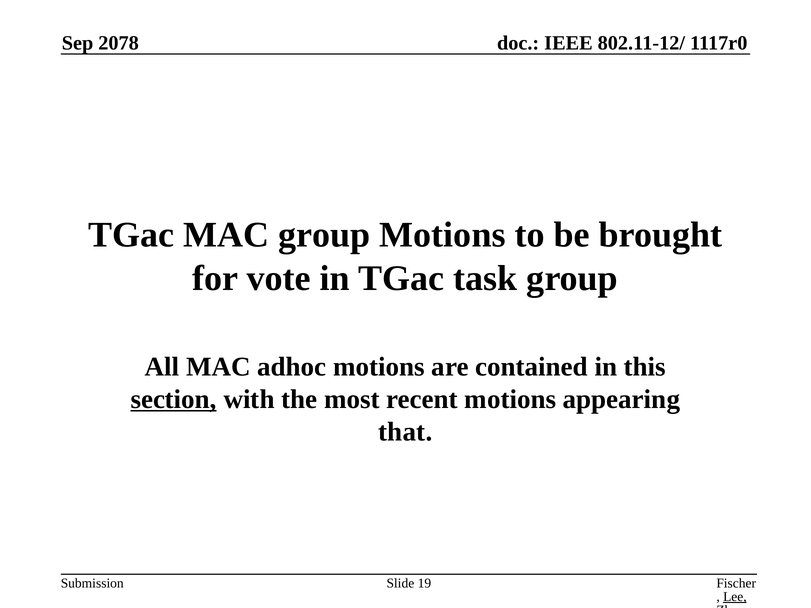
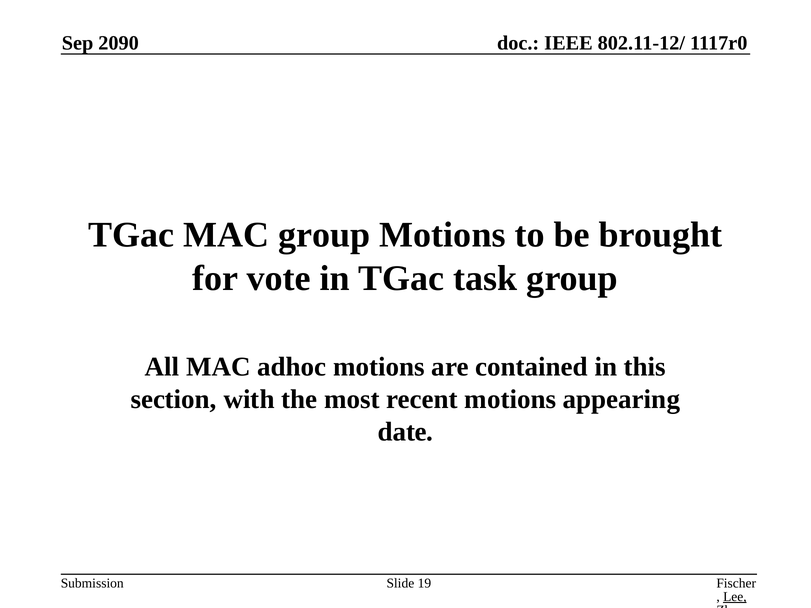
2078: 2078 -> 2090 (119, 43)
section underline: present -> none (174, 399)
that: that -> date (406, 432)
